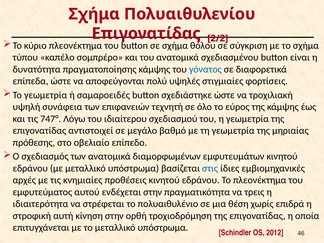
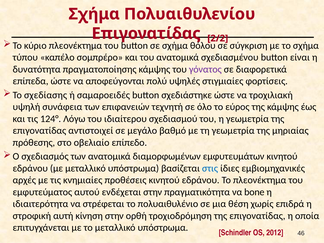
γόνατος colour: blue -> purple (205, 69)
Το γεωμετρία: γεωμετρία -> σχεδίασης (46, 95)
747°: 747° -> 124° (51, 119)
τρεις: τρεις -> bone (254, 192)
